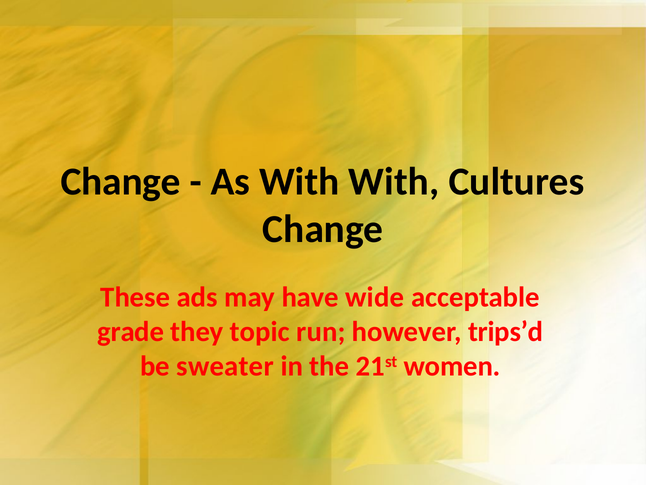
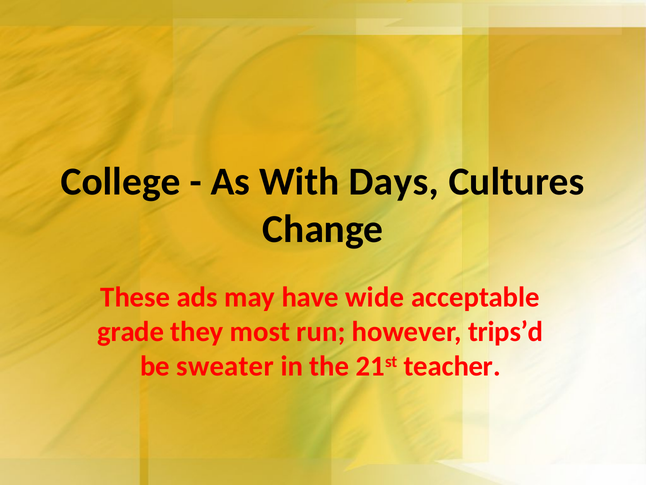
Change: Change -> College (121, 182)
With With: With -> Days (394, 182)
topic: topic -> most (260, 331)
women: women -> teacher (452, 366)
